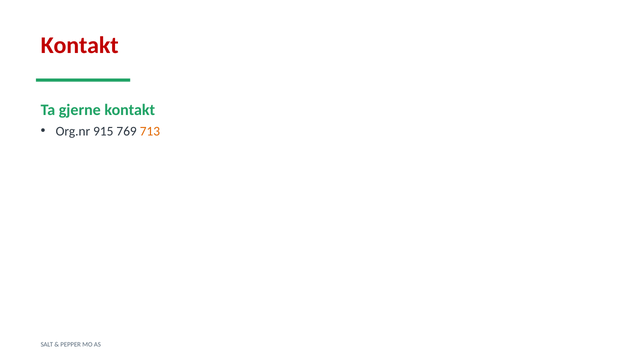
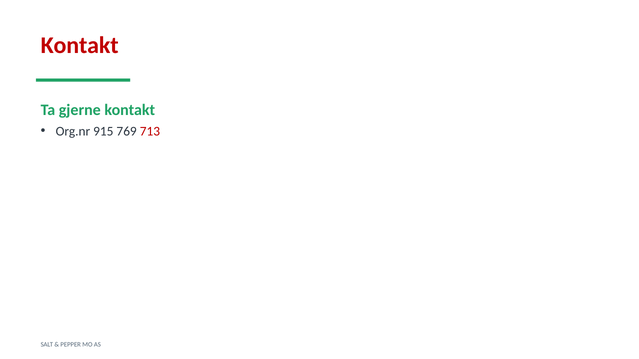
713 colour: orange -> red (150, 131)
